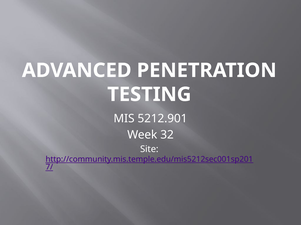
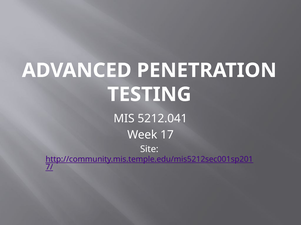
5212.901: 5212.901 -> 5212.041 (162, 119)
32: 32 -> 17 (167, 135)
